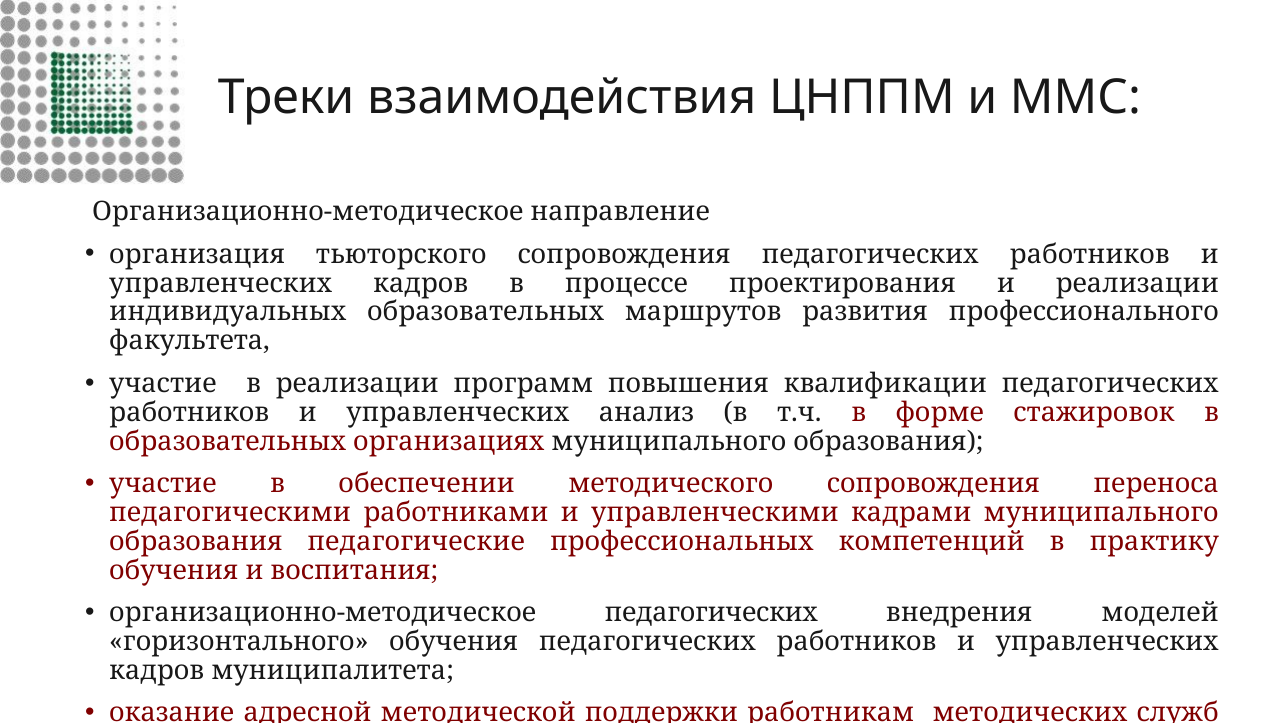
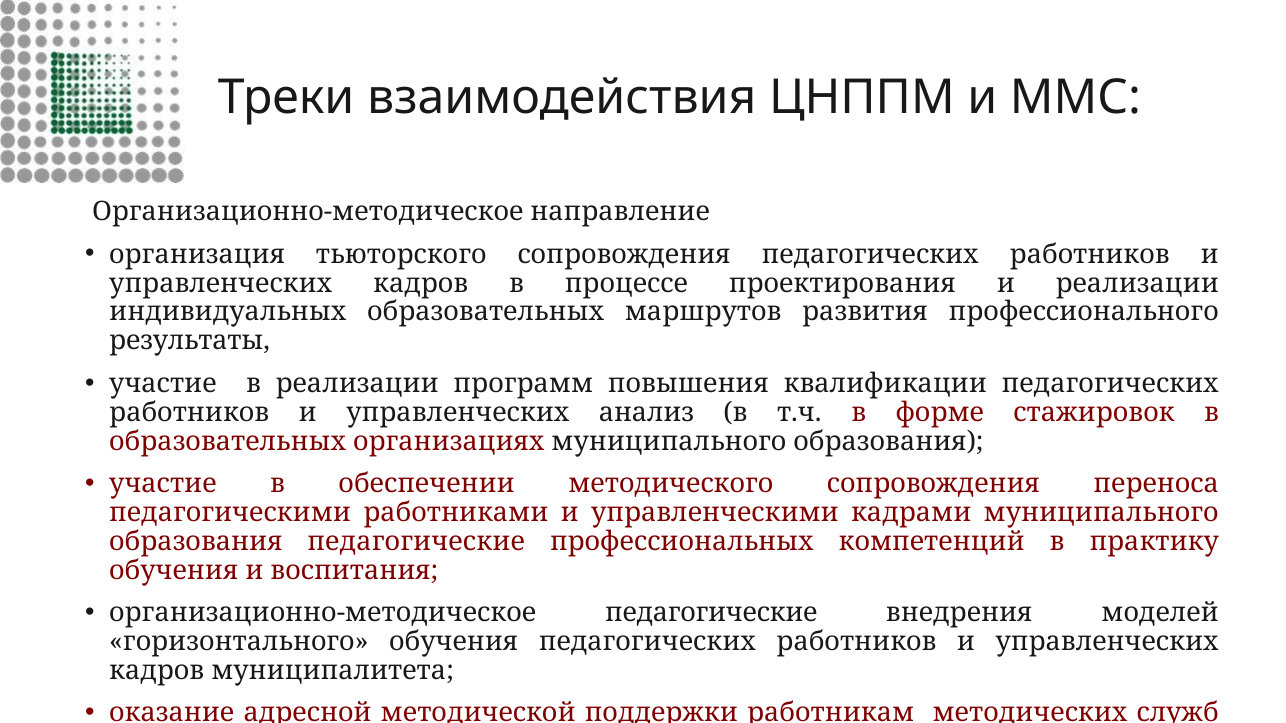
факультета: факультета -> результаты (190, 341)
организационно-методическое педагогических: педагогических -> педагогические (711, 613)
